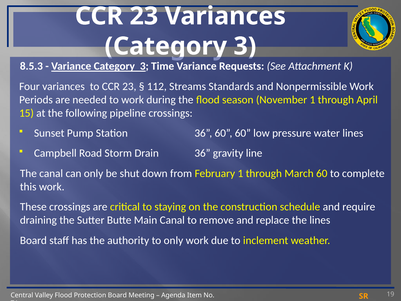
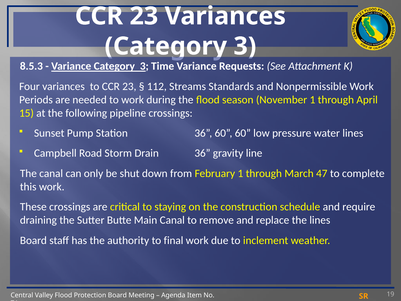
March 60: 60 -> 47 (322, 173)
to only: only -> final (174, 240)
